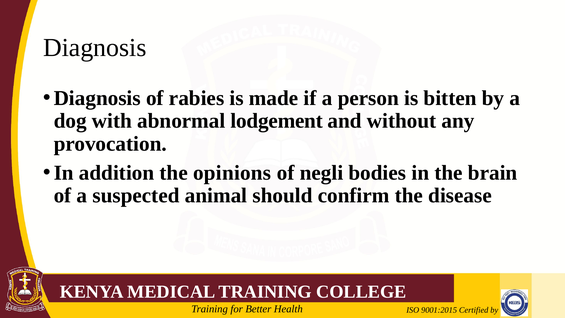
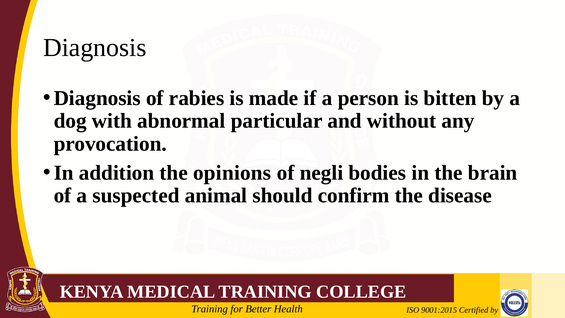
lodgement: lodgement -> particular (277, 121)
